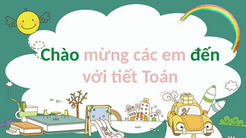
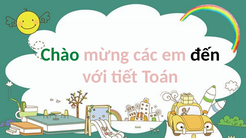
đến colour: green -> black (205, 55)
